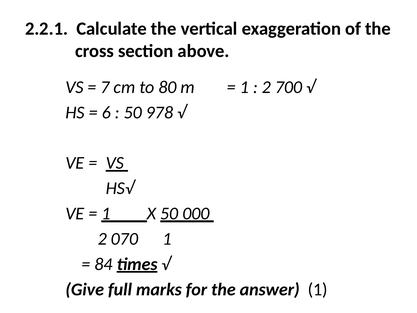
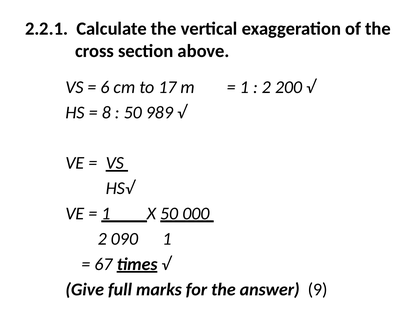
7: 7 -> 6 (105, 87)
80: 80 -> 17 (167, 87)
700: 700 -> 200 (289, 87)
6: 6 -> 8 (106, 112)
978: 978 -> 989 (159, 112)
070: 070 -> 090 (125, 239)
84: 84 -> 67 (104, 264)
answer 1: 1 -> 9 (318, 289)
